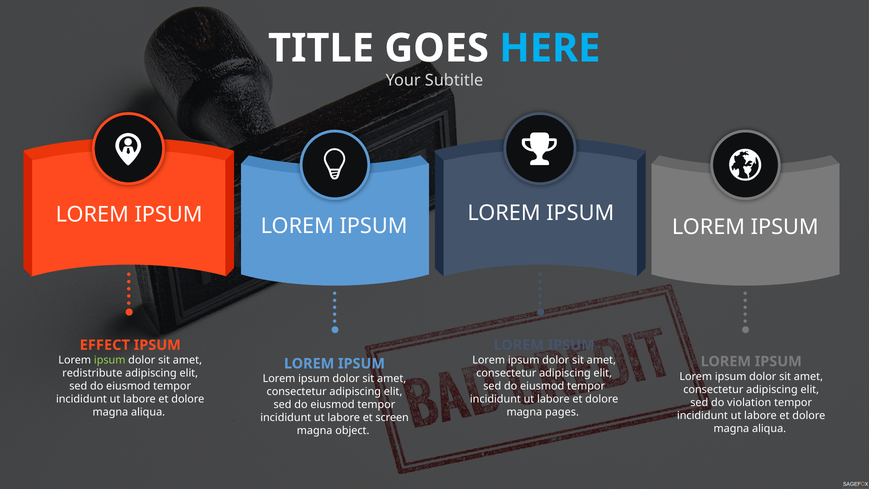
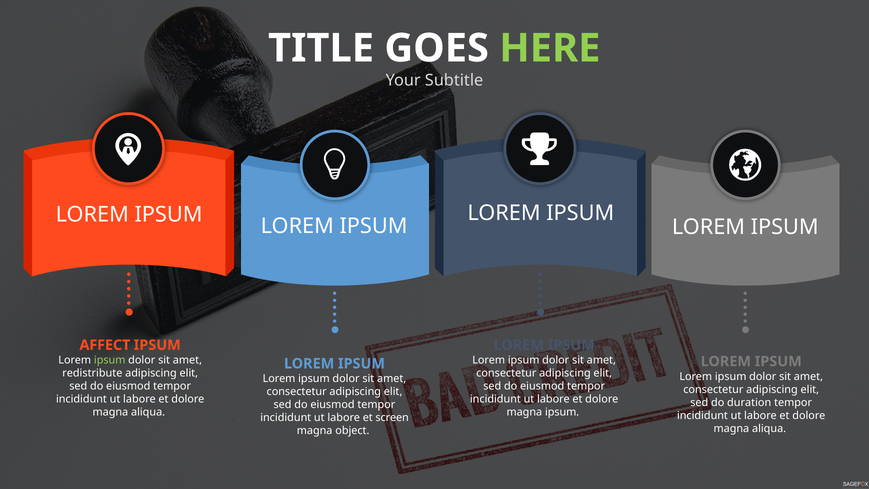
HERE colour: light blue -> light green (550, 48)
EFFECT: EFFECT -> AFFECT (105, 345)
violation: violation -> duration (749, 402)
magna pages: pages -> ipsum (562, 412)
